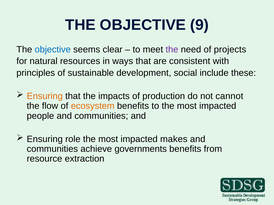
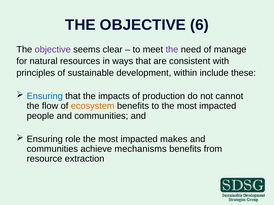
9: 9 -> 6 (199, 25)
objective colour: blue -> purple (53, 50)
projects: projects -> manage (230, 50)
social: social -> within (185, 73)
Ensuring colour: orange -> blue (45, 96)
governments: governments -> mechanisms (141, 149)
